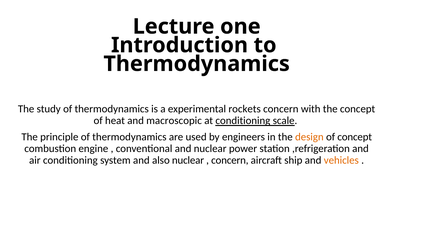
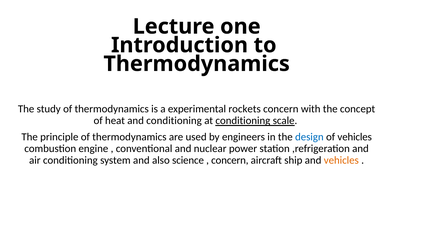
and macroscopic: macroscopic -> conditioning (174, 121)
design colour: orange -> blue (309, 137)
of concept: concept -> vehicles (355, 137)
also nuclear: nuclear -> science (188, 161)
